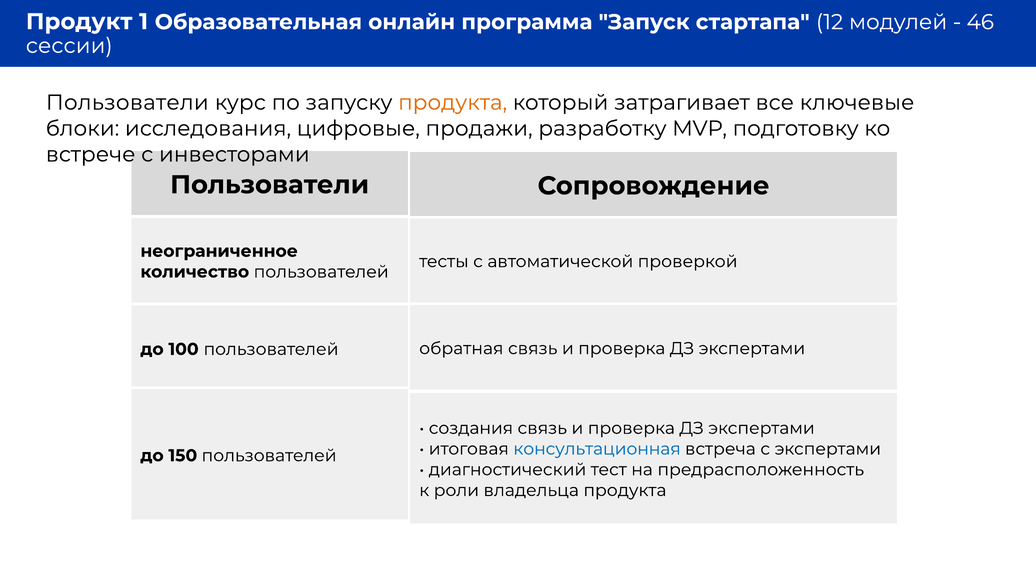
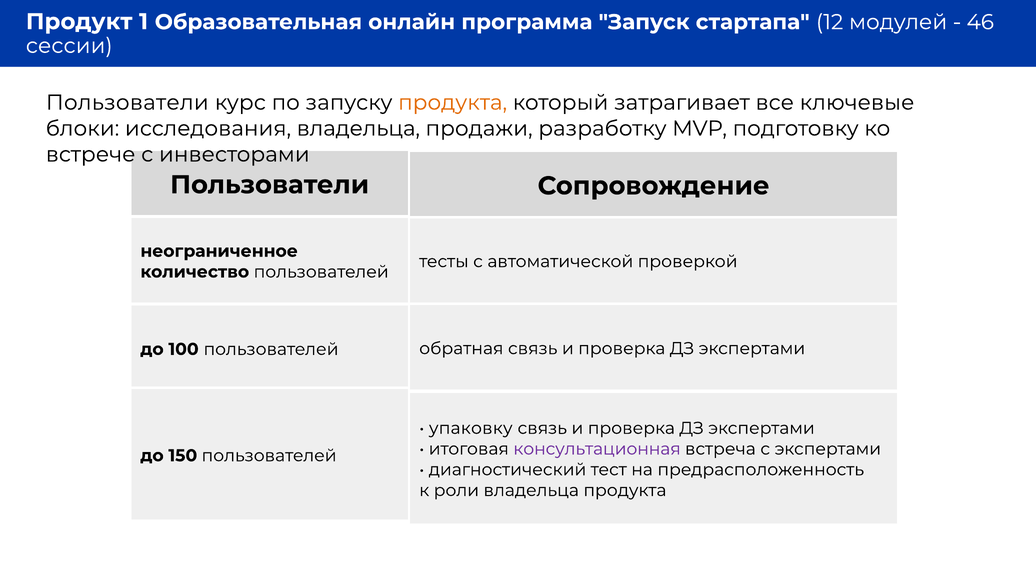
исследования цифровые: цифровые -> владельца (358, 128)
создания: создания -> упаковку (471, 428)
консультационная colour: blue -> purple (597, 449)
